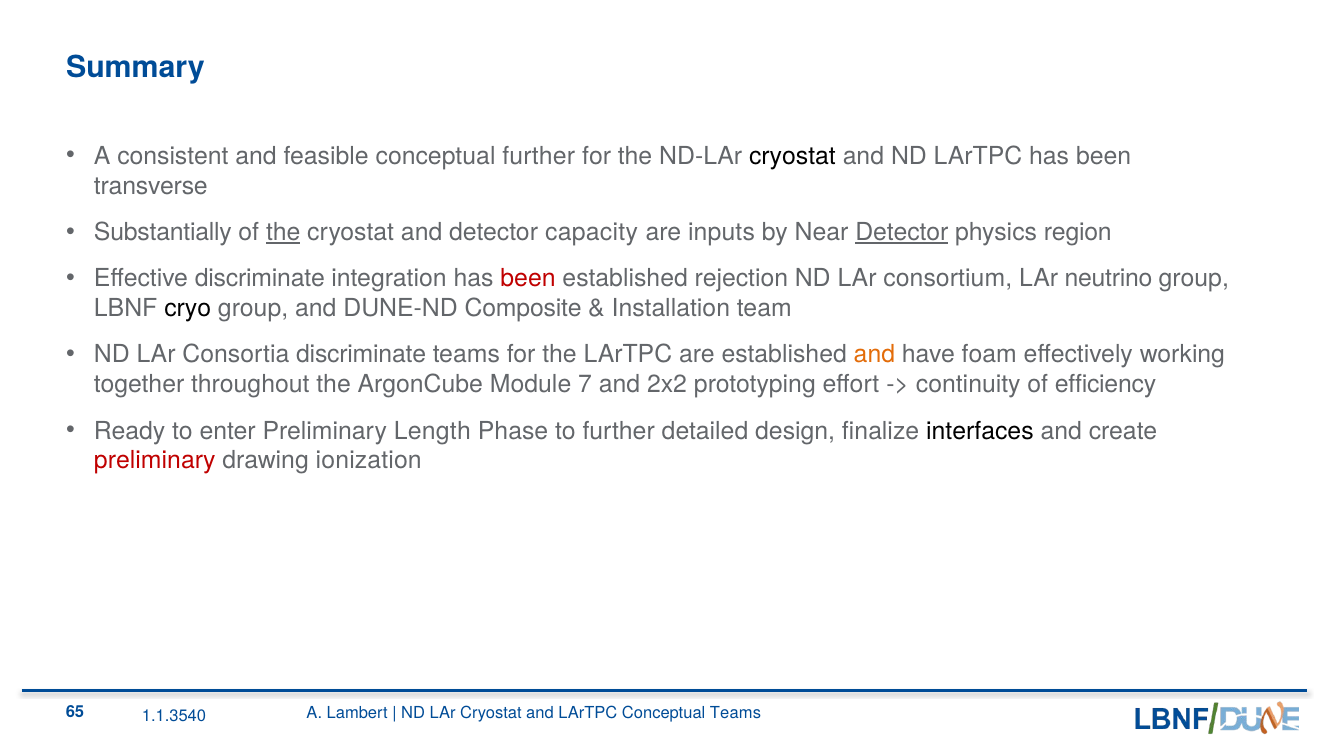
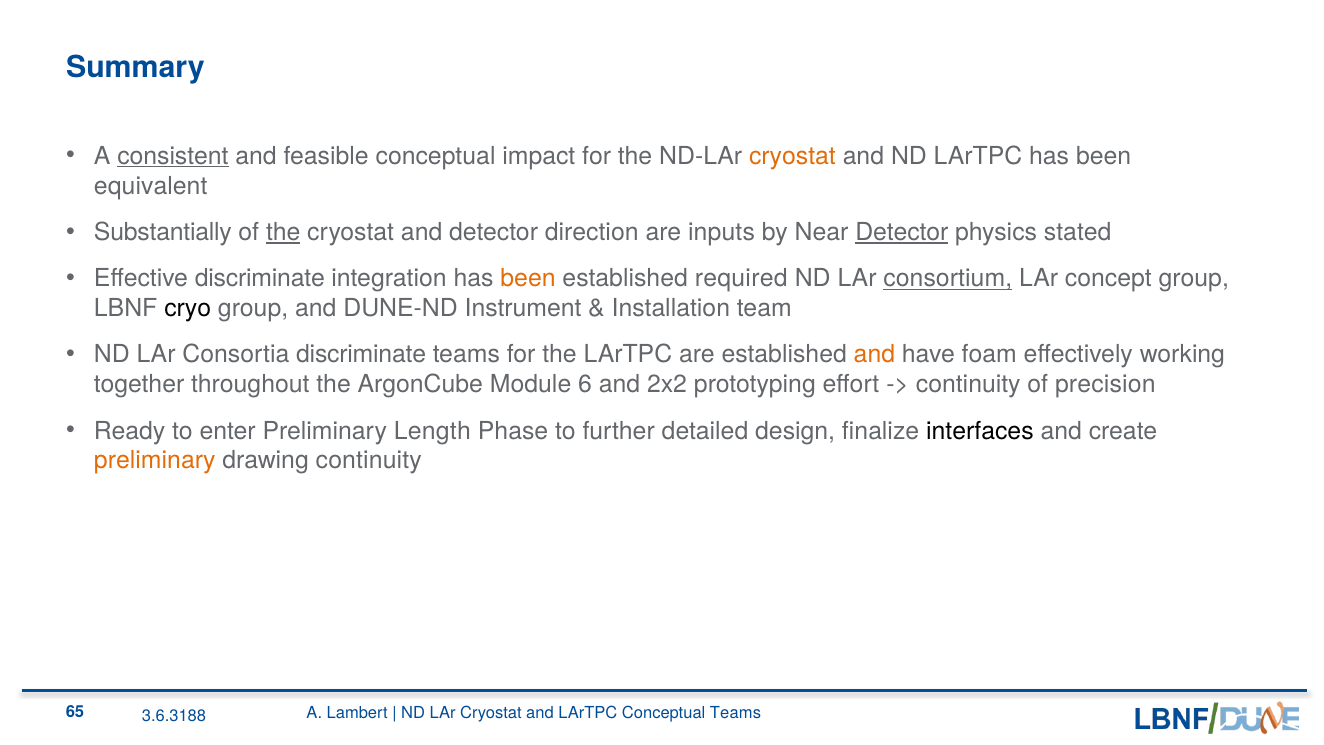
consistent underline: none -> present (173, 156)
conceptual further: further -> impact (539, 156)
cryostat colour: black -> orange (792, 156)
transverse: transverse -> equivalent (151, 186)
capacity: capacity -> direction (592, 232)
region: region -> stated (1078, 232)
been colour: red -> orange (528, 279)
rejection: rejection -> required (741, 279)
consortium underline: none -> present (948, 279)
neutrino: neutrino -> concept (1108, 279)
Composite: Composite -> Instrument (523, 308)
7: 7 -> 6 (585, 384)
efficiency: efficiency -> precision (1105, 384)
preliminary colour: red -> orange (155, 461)
drawing ionization: ionization -> continuity (369, 461)
1.1.3540: 1.1.3540 -> 3.6.3188 (174, 716)
